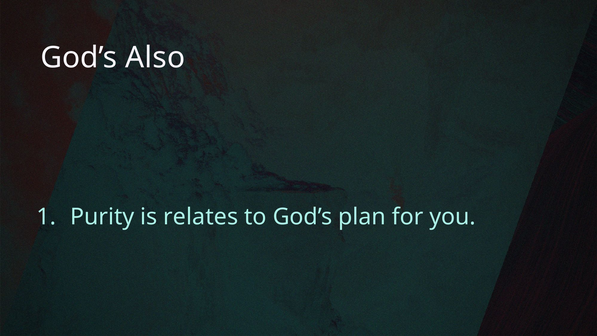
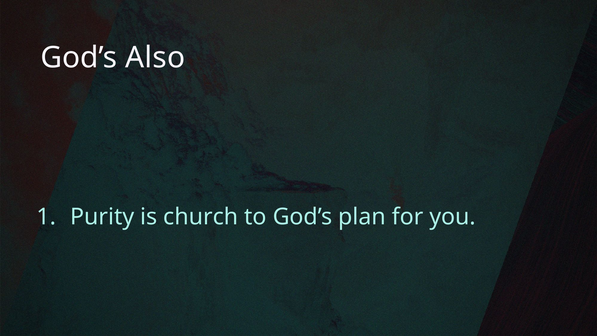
relates: relates -> church (201, 217)
